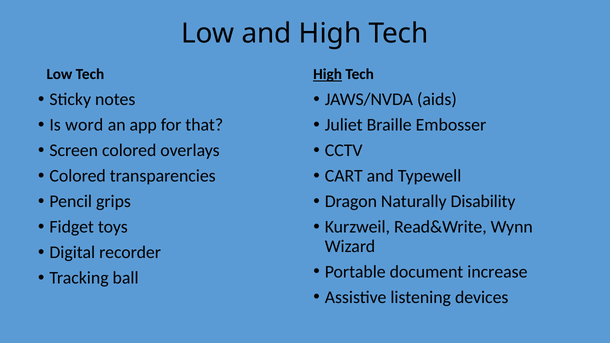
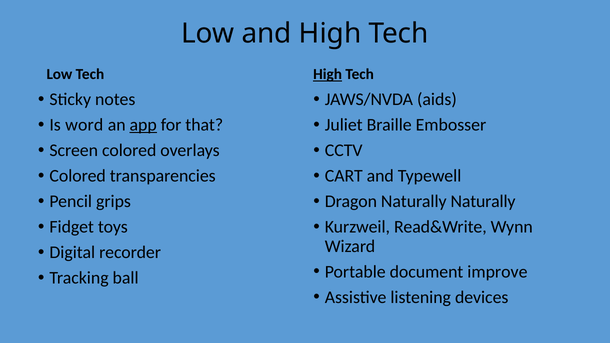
app underline: none -> present (143, 125)
Naturally Disability: Disability -> Naturally (483, 202)
increase: increase -> improve (497, 272)
